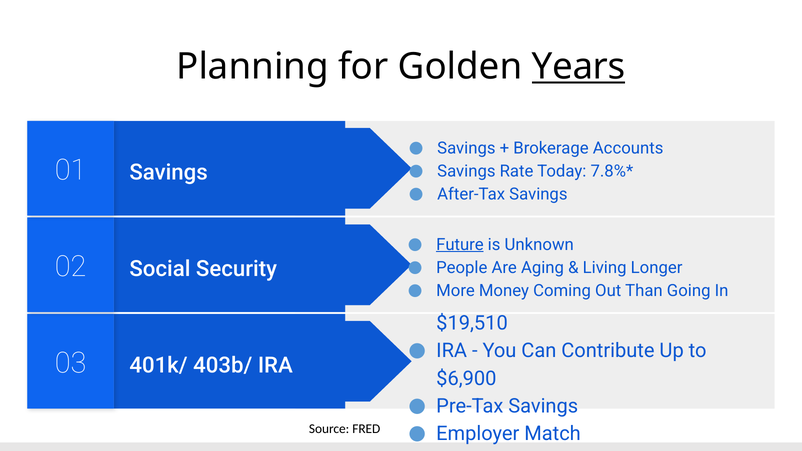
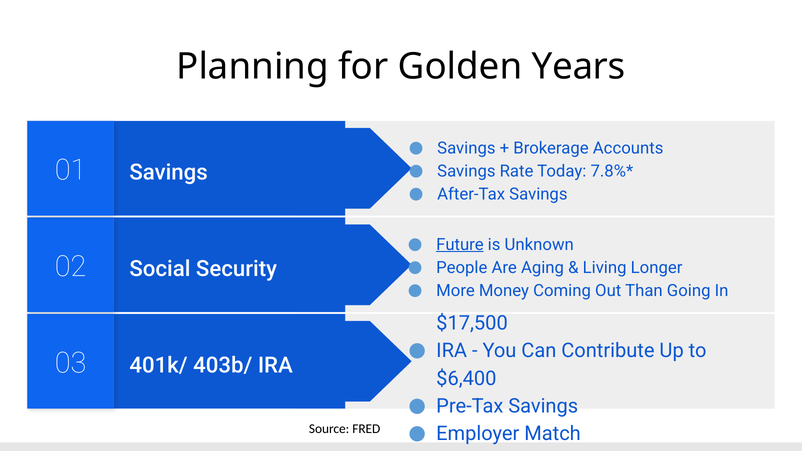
Years underline: present -> none (579, 67)
$19,510: $19,510 -> $17,500 (472, 323)
$6,900: $6,900 -> $6,400 (466, 379)
